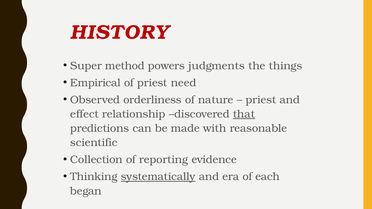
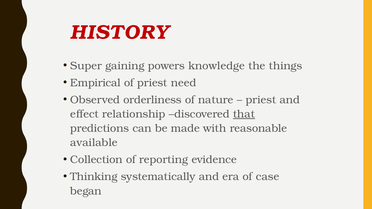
method: method -> gaining (125, 66)
judgments: judgments -> knowledge (216, 66)
scientific: scientific -> available (94, 143)
systematically underline: present -> none (158, 177)
each: each -> case (268, 177)
